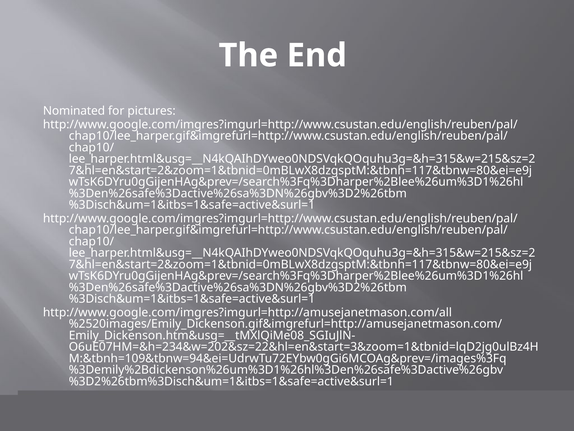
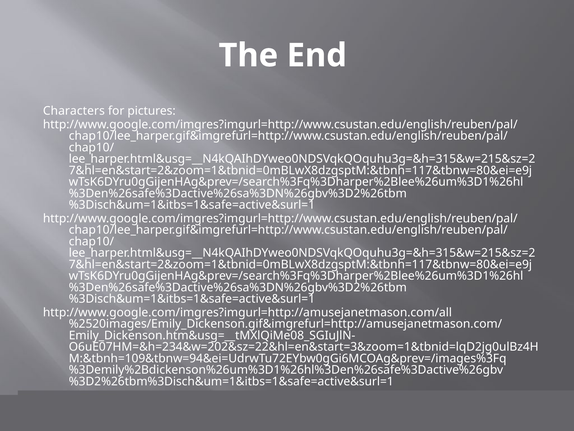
Nominated: Nominated -> Characters (74, 111)
